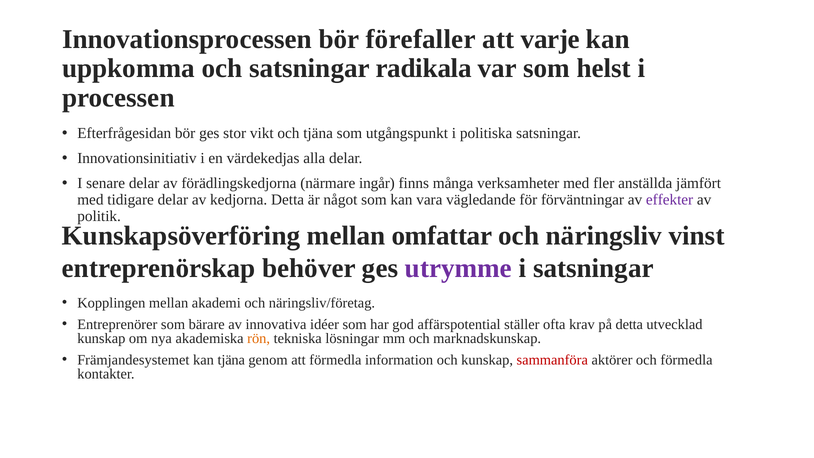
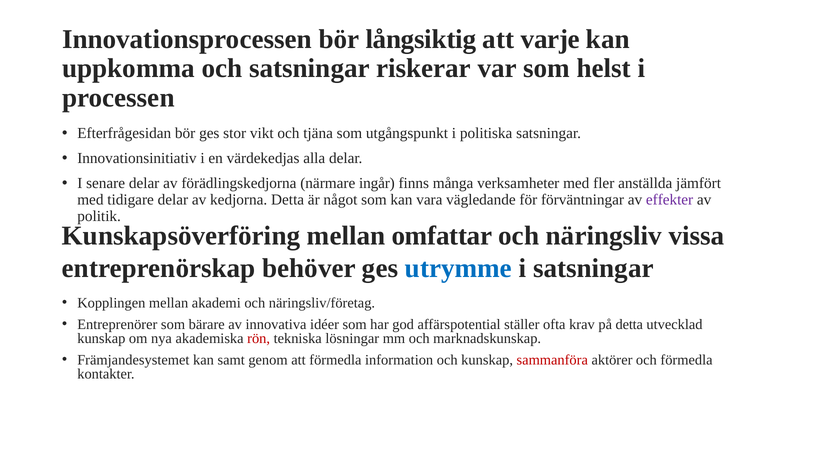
förefaller: förefaller -> långsiktig (421, 39)
radikala: radikala -> riskerar (423, 68)
vinst: vinst -> vissa (697, 236)
utrymme colour: purple -> blue (458, 268)
rön colour: orange -> red (259, 338)
kan tjäna: tjäna -> samt (231, 360)
